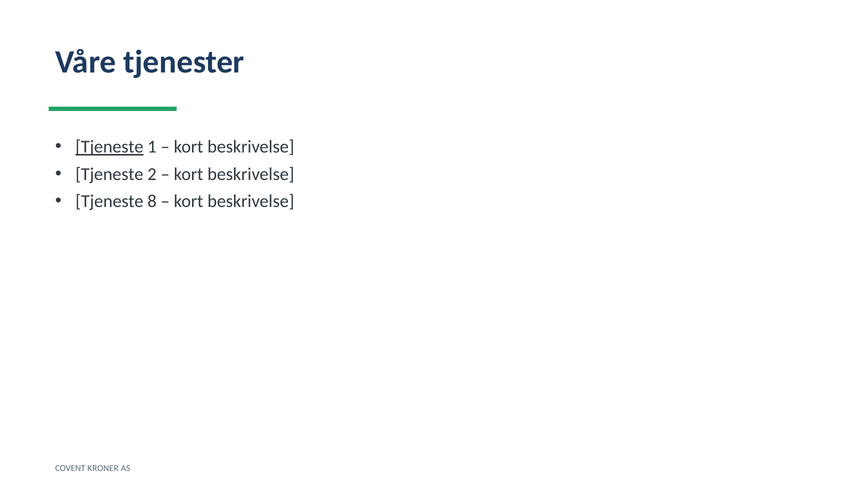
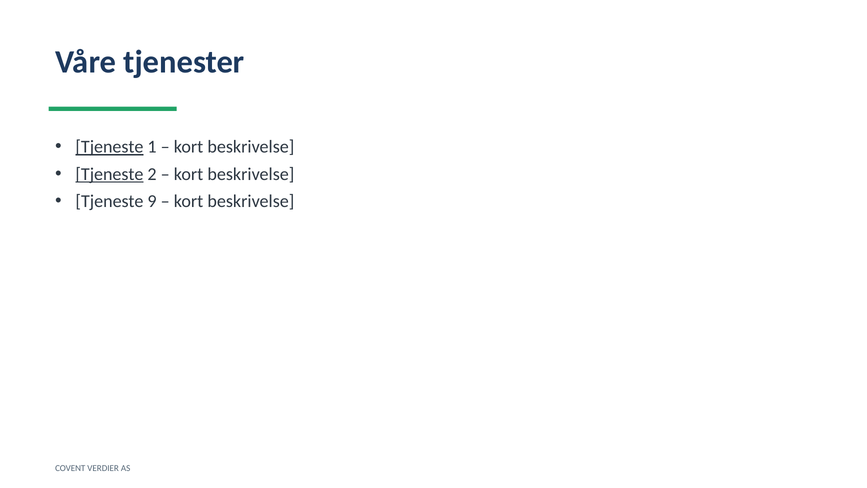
Tjeneste underline: none -> present (109, 174)
8: 8 -> 9 (152, 201)
KRONER: KRONER -> VERDIER (103, 468)
